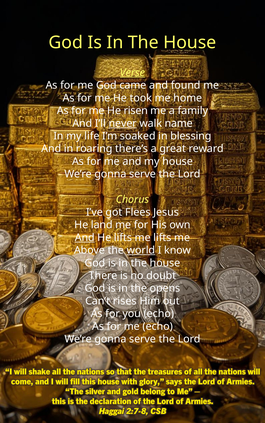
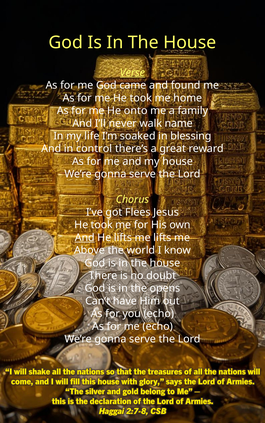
risen: risen -> onto (136, 111)
never underline: present -> none (123, 124)
roaring: roaring -> control (94, 149)
land: land -> took (102, 225)
world underline: present -> none (141, 251)
rises: rises -> have (125, 302)
